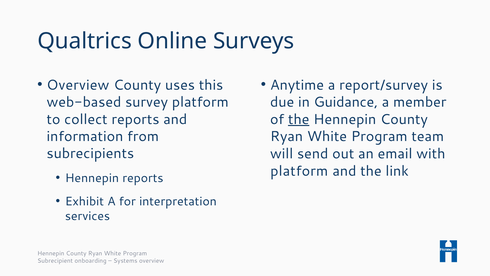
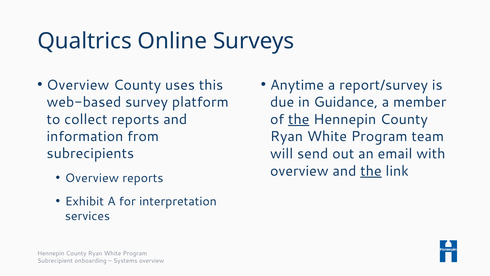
platform: platform -> overview (299, 171)
the underline: none -> present (371, 171)
Hennepin: Hennepin -> Overview (92, 178)
